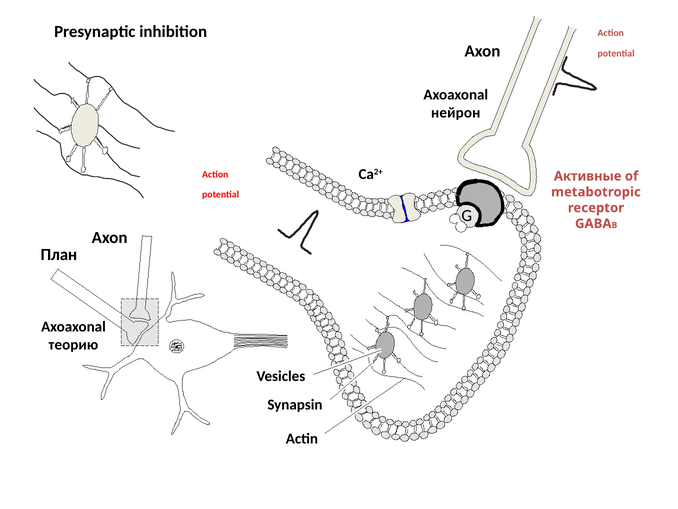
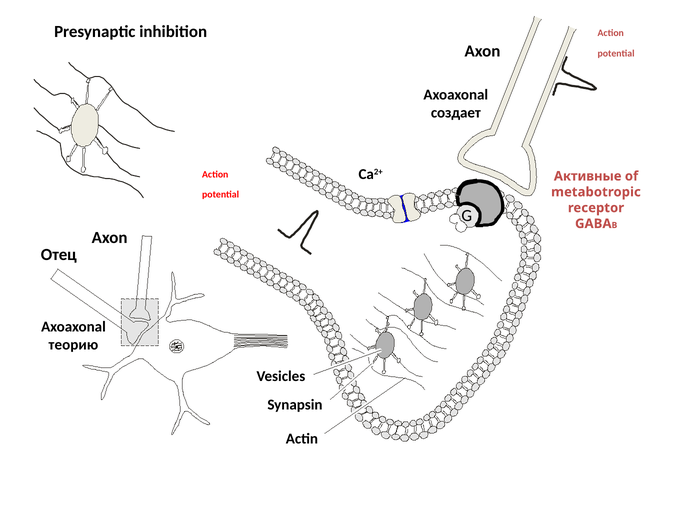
нейрон: нейрон -> создает (456, 113)
План: План -> Отец (59, 254)
